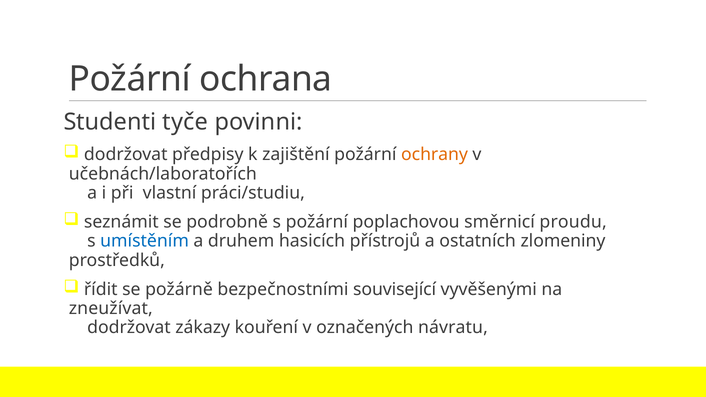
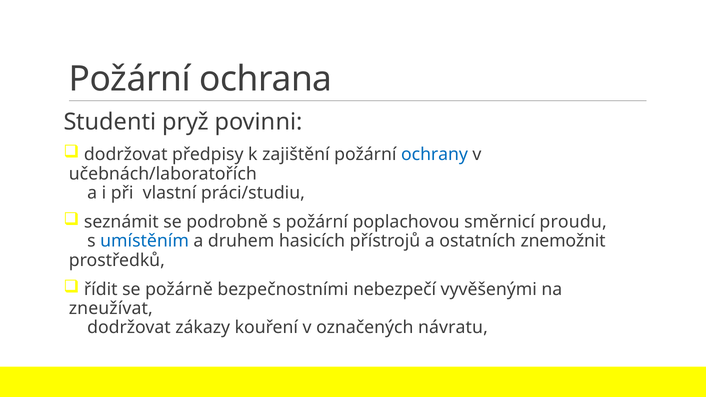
tyče: tyče -> pryž (186, 122)
ochrany colour: orange -> blue (435, 155)
zlomeniny: zlomeniny -> znemožnit (563, 241)
související: související -> nebezpečí (395, 290)
